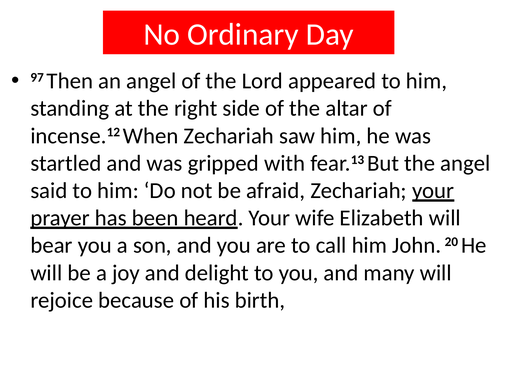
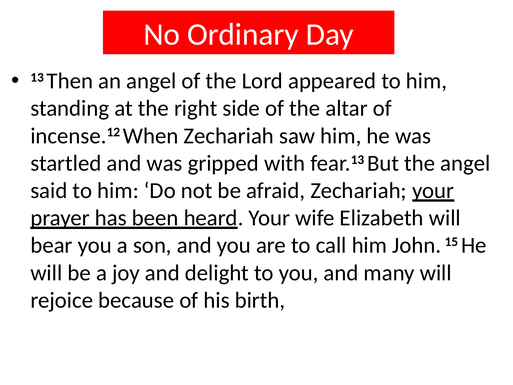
97: 97 -> 13 (37, 77)
20: 20 -> 15 (451, 242)
